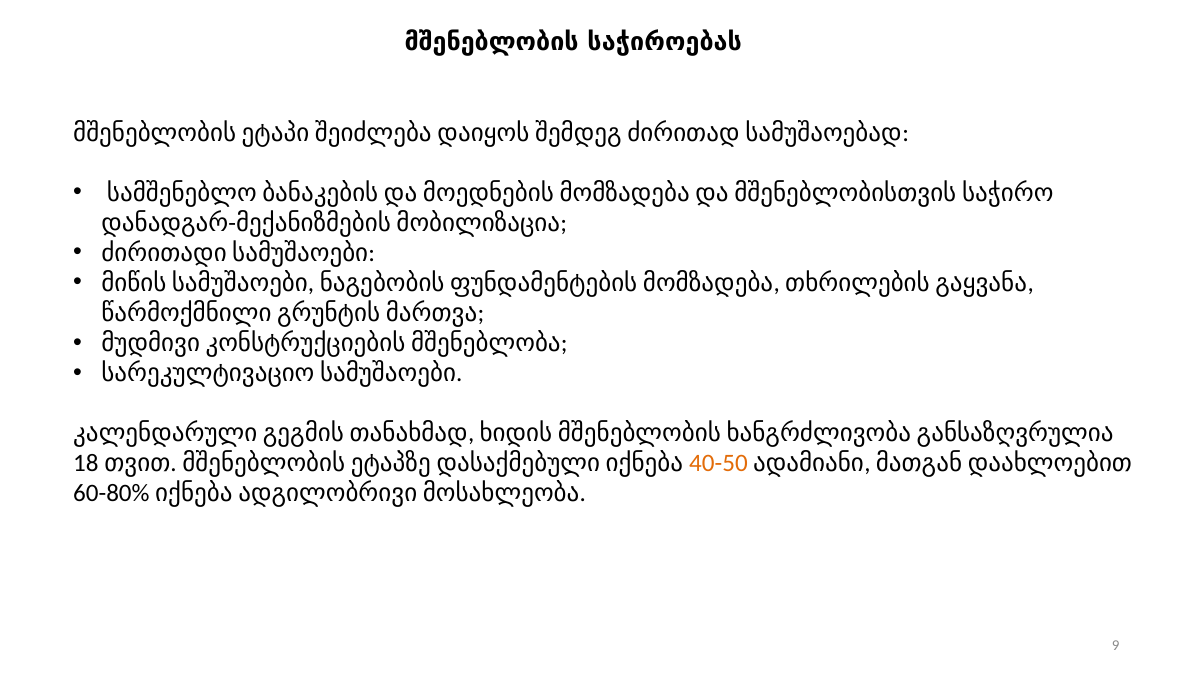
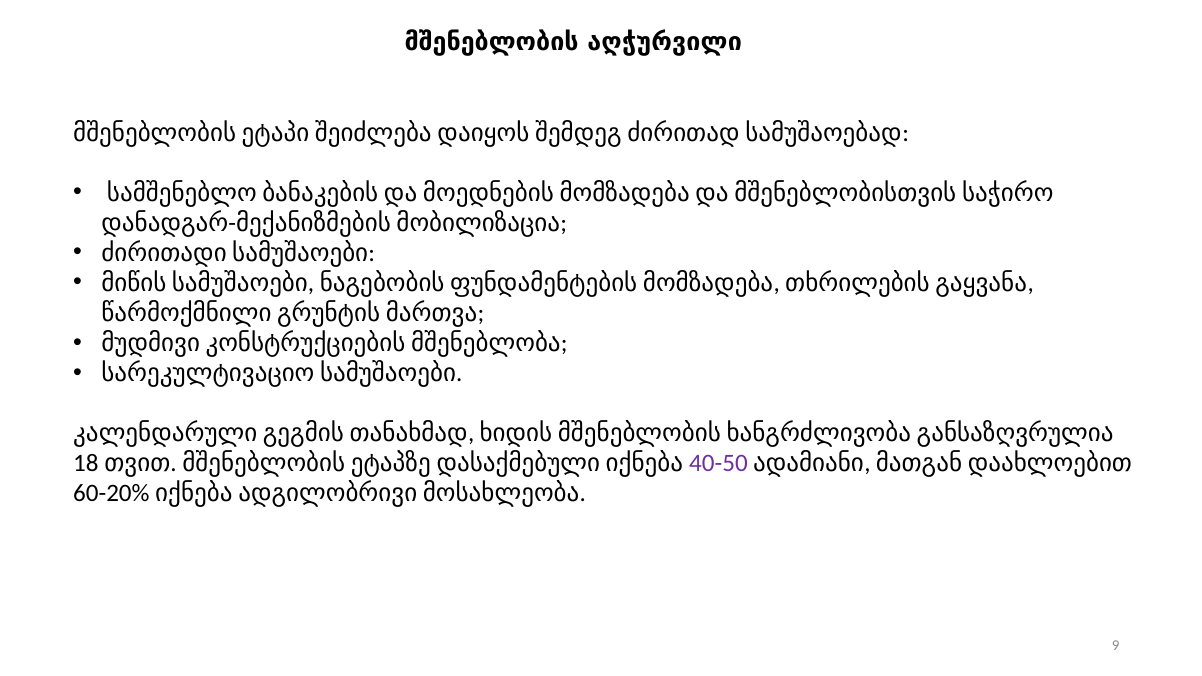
საჭიროებას: საჭიროებას -> აღჭურვილი (665, 42)
40-50 colour: orange -> purple (718, 464)
60-80%: 60-80% -> 60-20% (111, 494)
